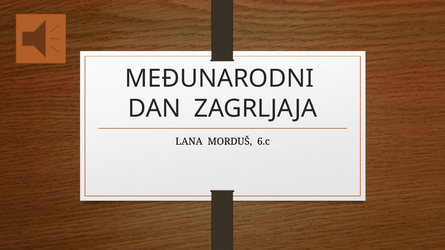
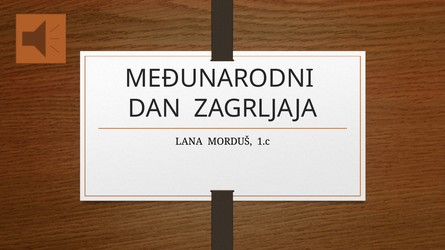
6.c: 6.c -> 1.c (264, 142)
